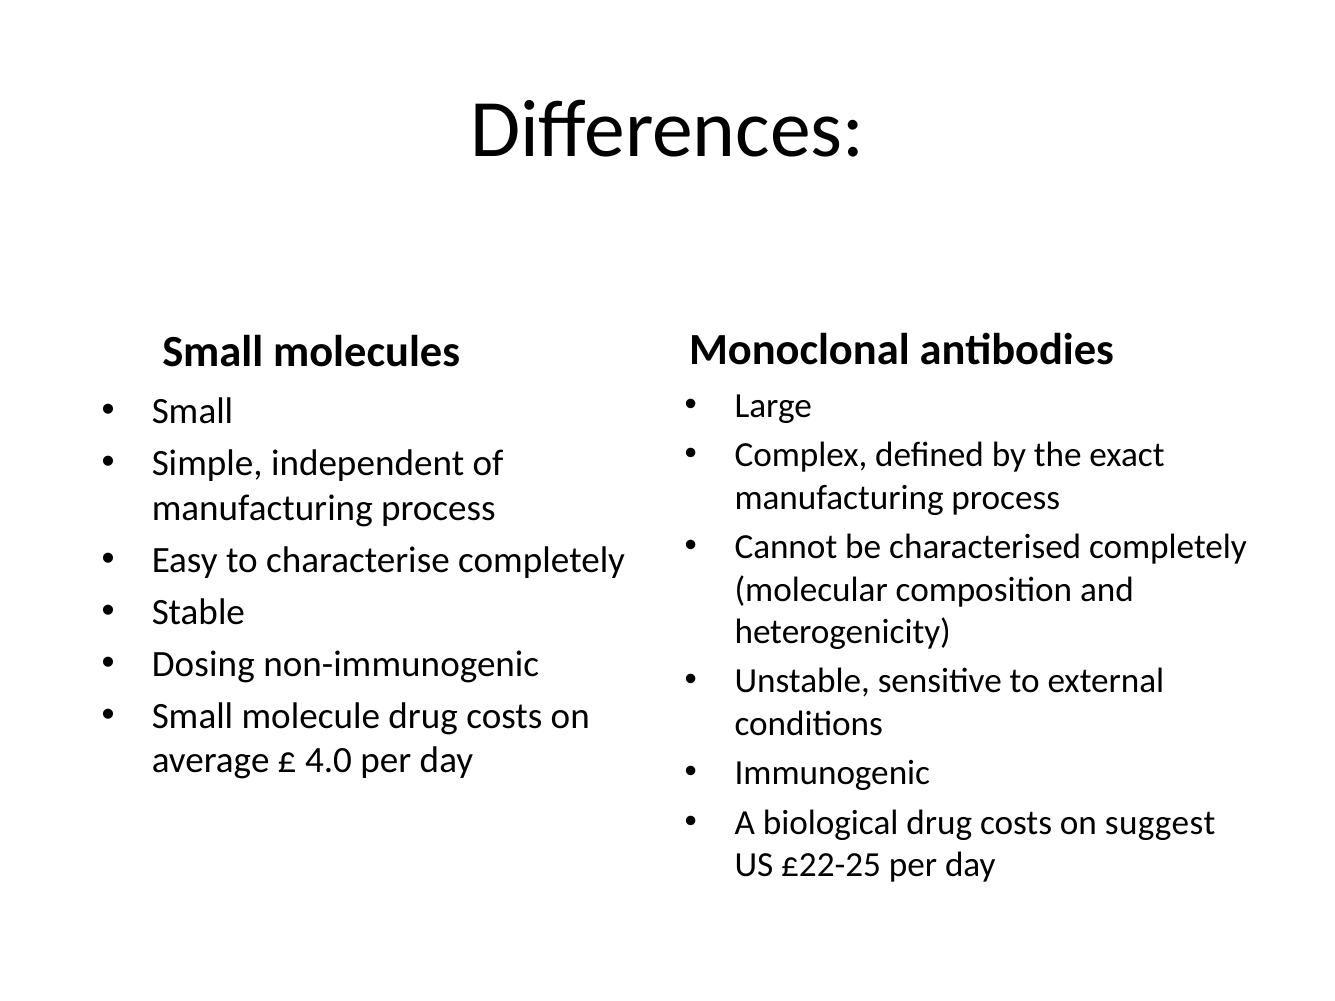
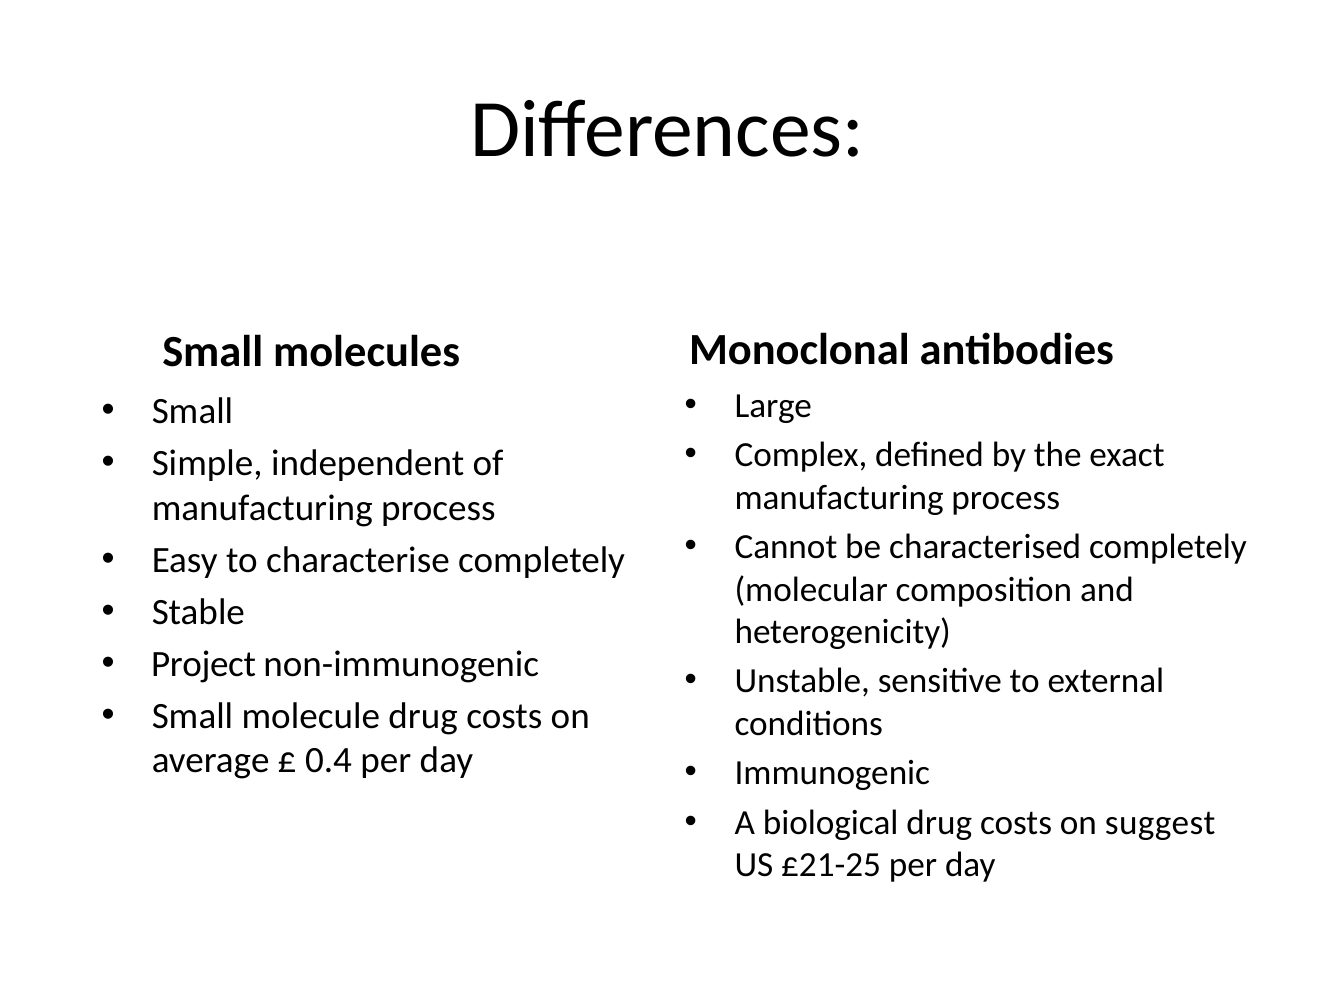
Dosing: Dosing -> Project (204, 664)
4.0: 4.0 -> 0.4 (329, 761)
£22-25: £22-25 -> £21-25 (831, 865)
